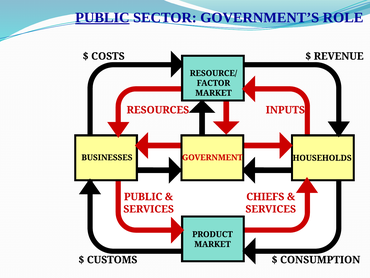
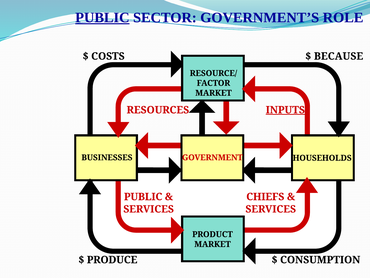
REVENUE: REVENUE -> BECAUSE (339, 56)
INPUTS underline: none -> present (285, 110)
CUSTOMS: CUSTOMS -> PRODUCE (112, 259)
